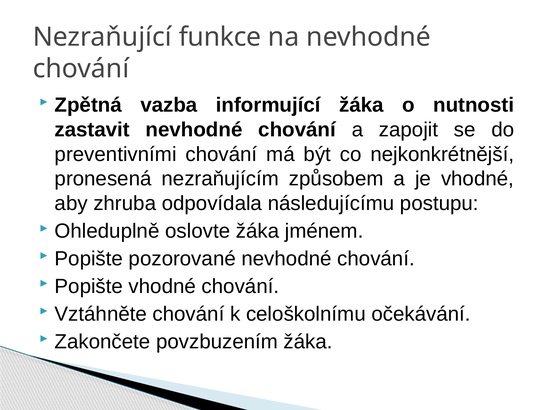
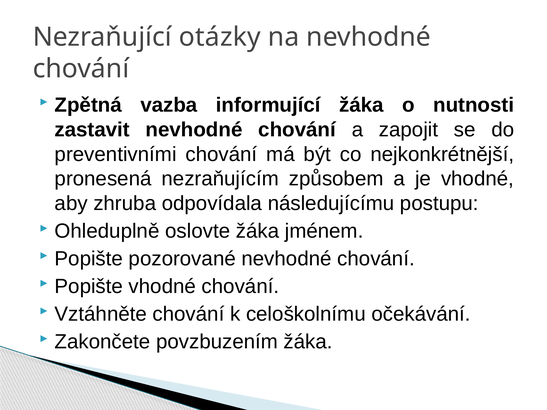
funkce: funkce -> otázky (220, 37)
